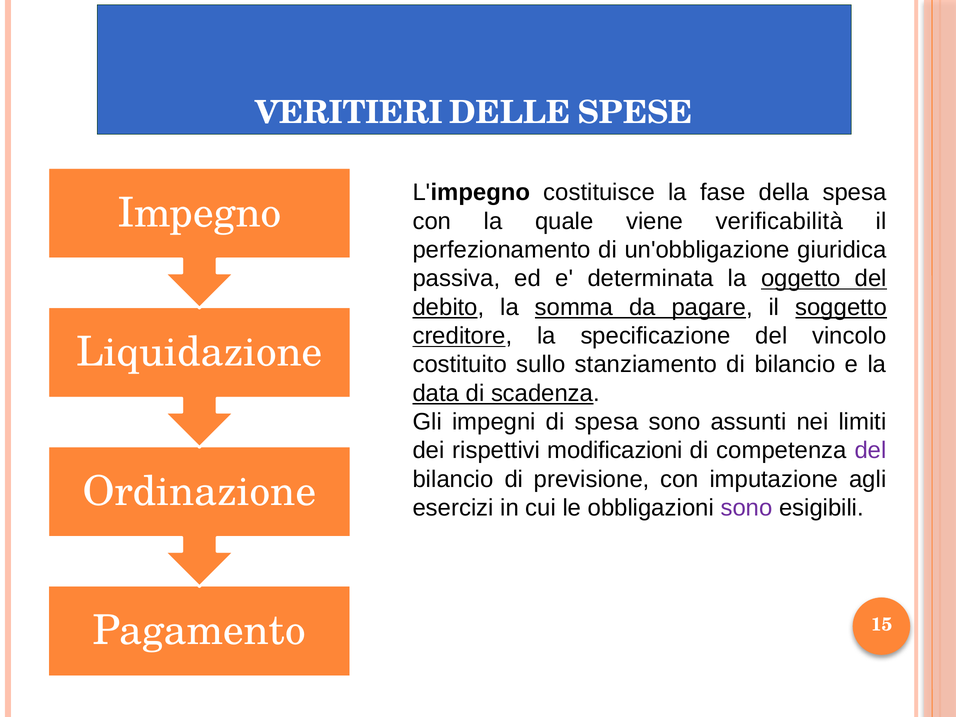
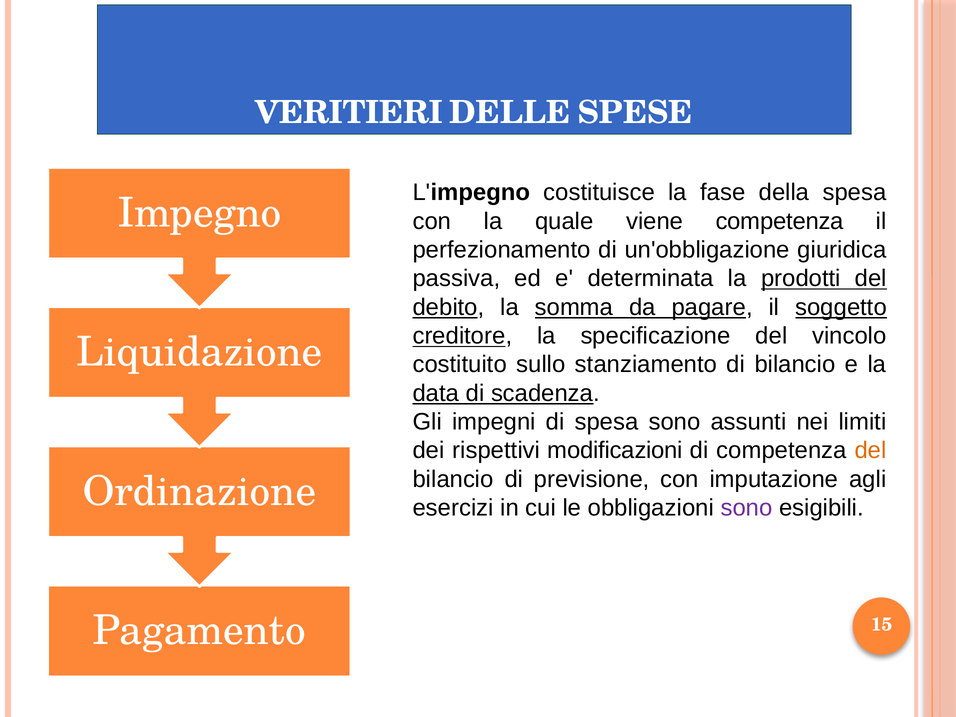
viene verificabilità: verificabilità -> competenza (780, 221)
oggetto: oggetto -> prodotti (801, 278)
del colour: purple -> orange (870, 451)
